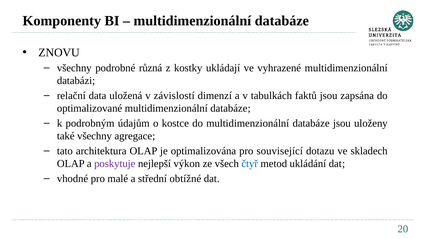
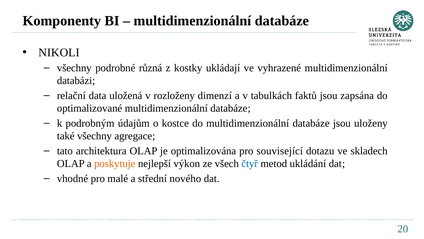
ZNOVU: ZNOVU -> NIKOLI (59, 52)
závislostí: závislostí -> rozloženy (174, 95)
poskytuje colour: purple -> orange (115, 163)
obtížné: obtížné -> nového (185, 178)
